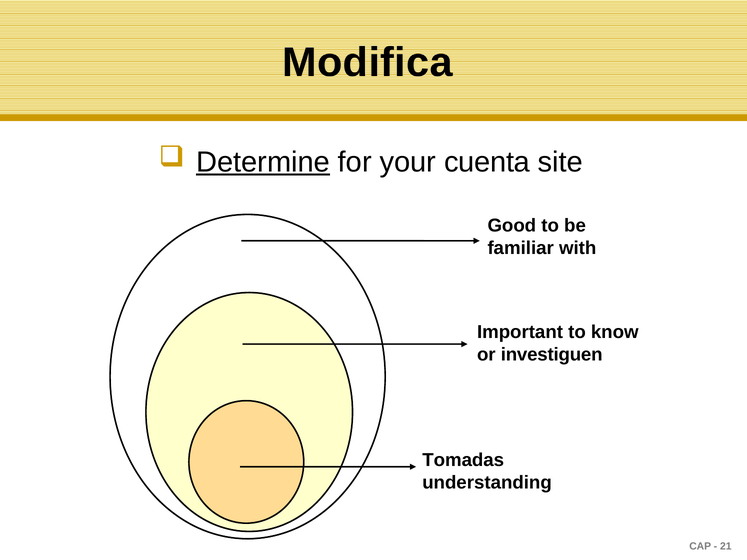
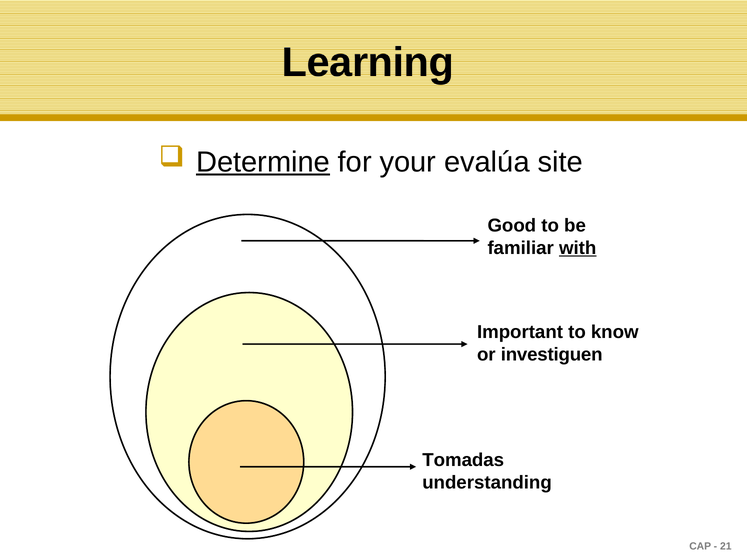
Modifica: Modifica -> Learning (368, 63)
cuenta: cuenta -> evalúa (487, 162)
with underline: none -> present (578, 248)
